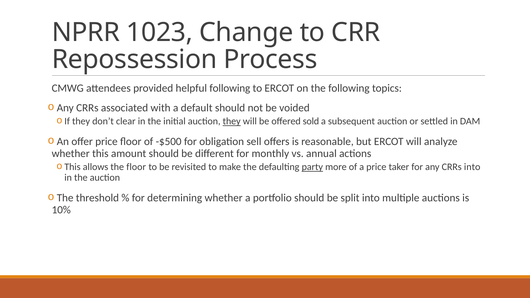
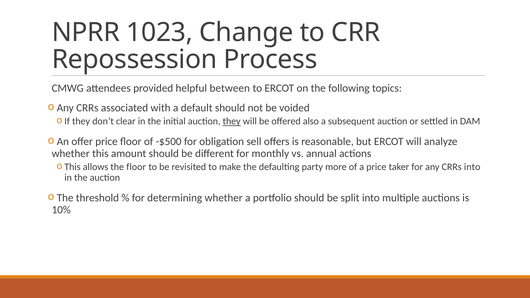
helpful following: following -> between (230, 88)
sold: sold -> also (311, 121)
party underline: present -> none (312, 167)
